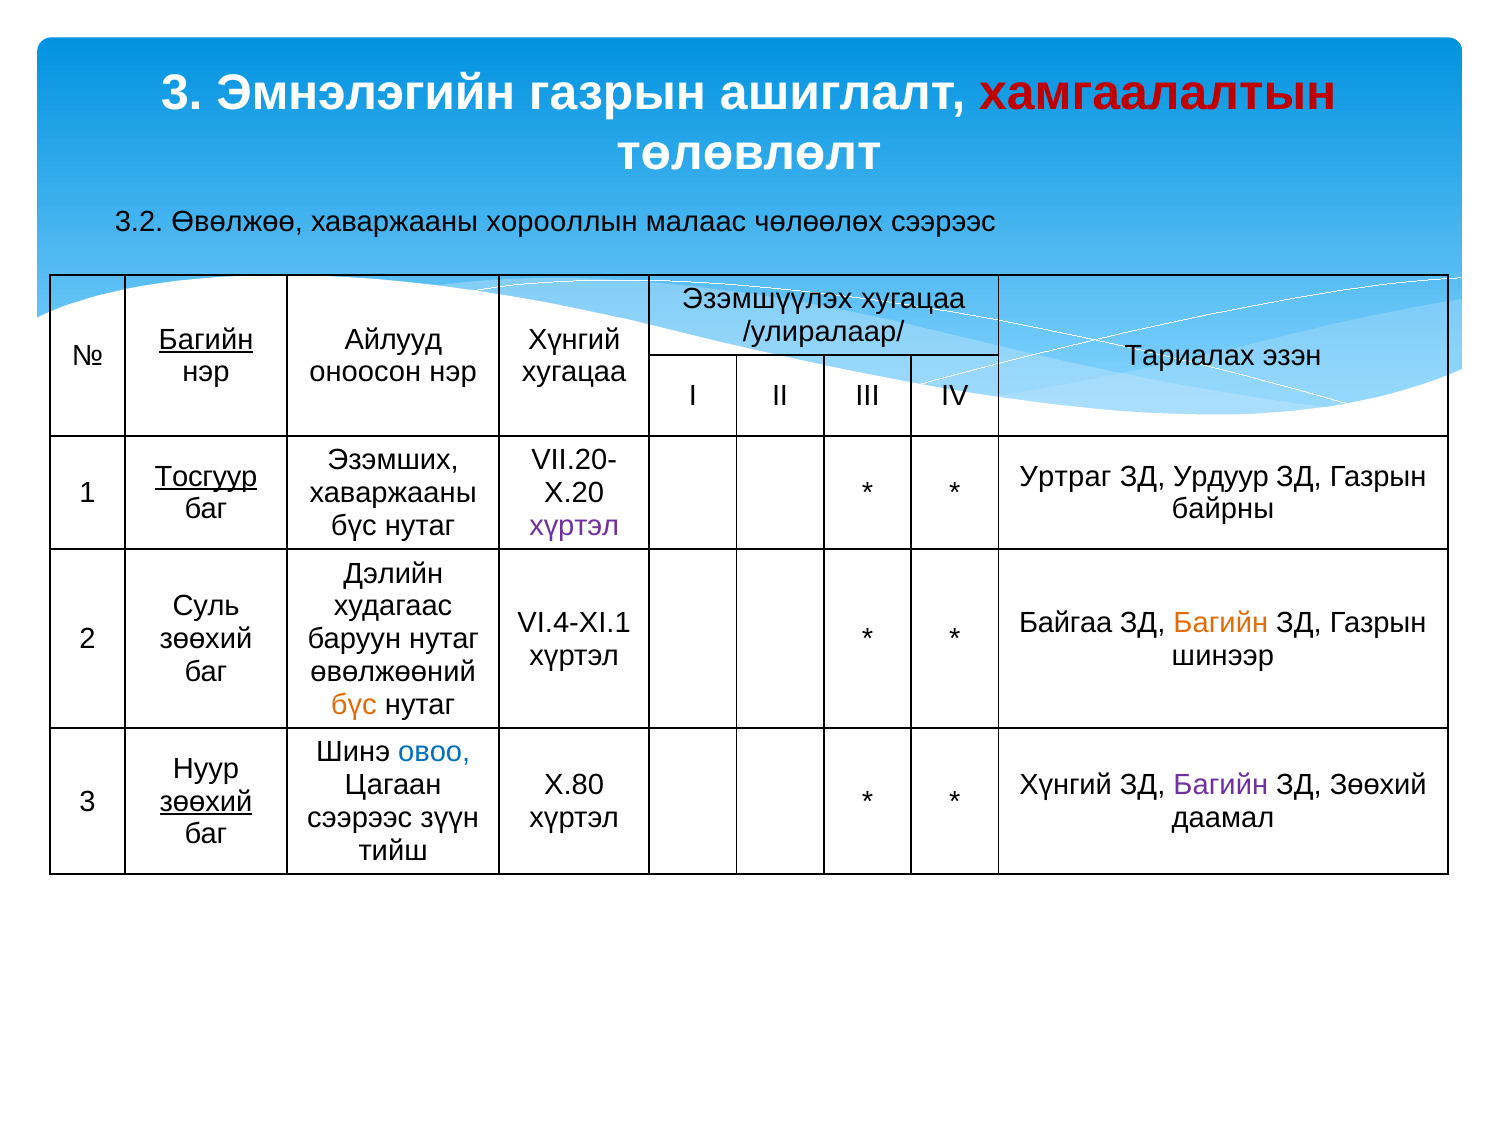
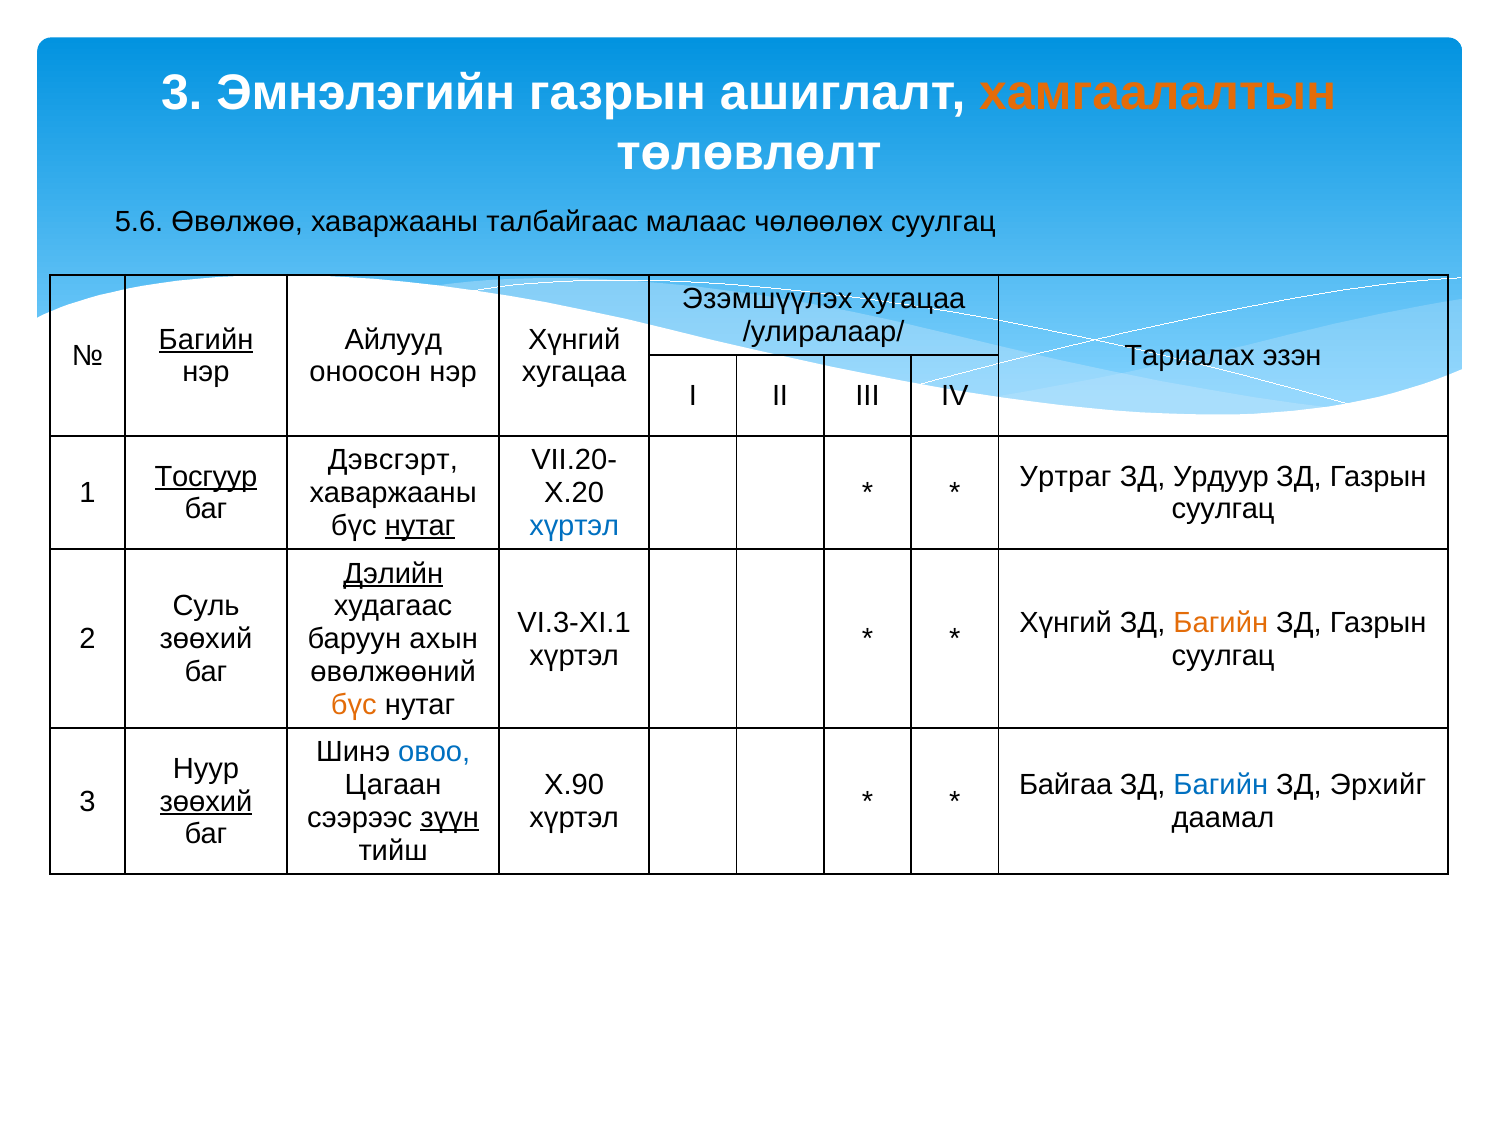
хамгаалалтын colour: red -> orange (1158, 93)
3.2: 3.2 -> 5.6 (139, 222)
хорооллын: хорооллын -> талбайгаас (562, 222)
чөлөөлөх сээрээс: сээрээс -> суулгац (943, 222)
Эзэмших: Эзэмших -> Дэвсгэрт (393, 460)
байрны: байрны -> суулгац (1223, 509)
нутаг underline: none -> present (420, 525)
хүртэл colour: purple -> blue (574, 525)
Дэлийн underline: none -> present (393, 573)
VI.4-XI.1: VI.4-XI.1 -> VI.3-XI.1 (574, 622)
Байгаа: Байгаа -> Хүнгий (1066, 622)
баруун нутаг: нутаг -> ахын (444, 639)
шинээр: шинээр -> суулгац (1223, 655)
Х.80: Х.80 -> Х.90 (574, 785)
Хүнгий: Хүнгий -> Байгаа (1066, 785)
Багийн colour: purple -> blue (1221, 785)
ЗД Зөөхий: Зөөхий -> Эрхийг (1378, 785)
зүүн underline: none -> present (450, 817)
